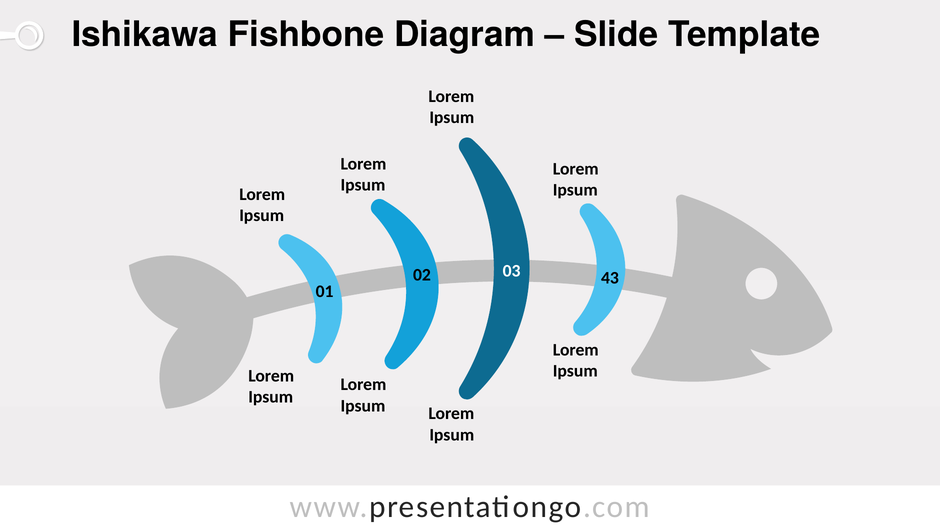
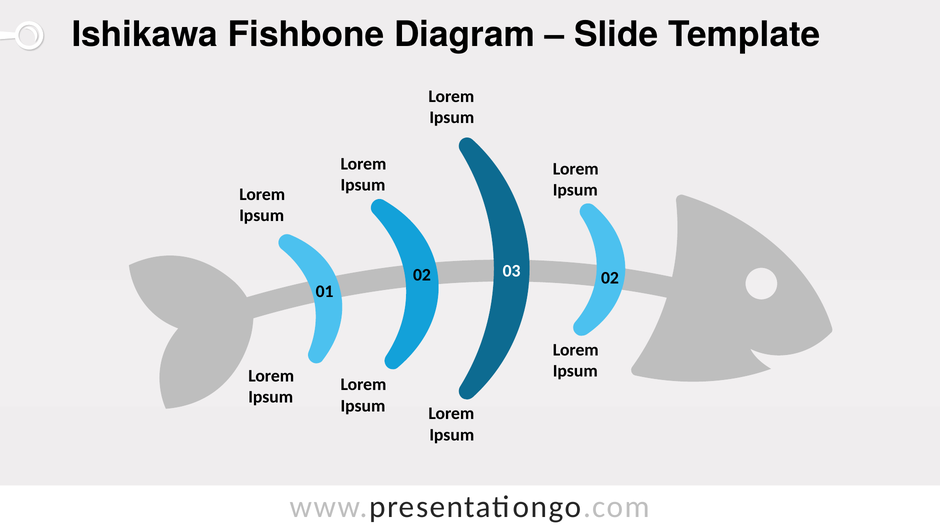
03 43: 43 -> 02 (610, 278)
